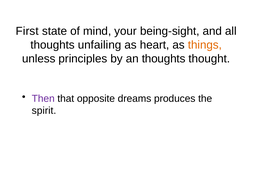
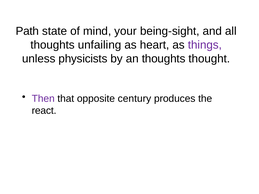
First: First -> Path (27, 31)
things colour: orange -> purple (205, 45)
principles: principles -> physicists (83, 59)
dreams: dreams -> century (134, 99)
spirit: spirit -> react (44, 111)
